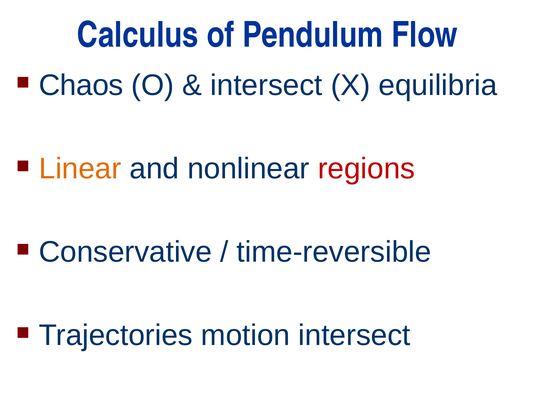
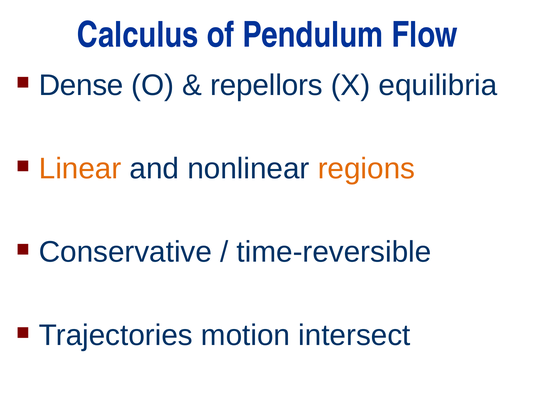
Chaos: Chaos -> Dense (81, 85)
intersect: intersect -> repellors (266, 85)
regions colour: red -> orange (366, 168)
